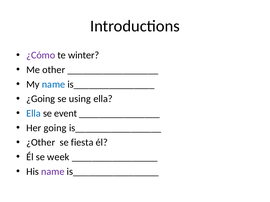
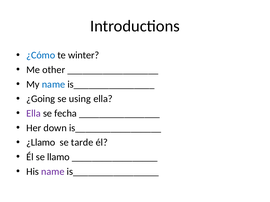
¿Cómo colour: purple -> blue (41, 55)
Ella colour: blue -> purple (34, 114)
event: event -> fecha (66, 114)
going: going -> down (55, 128)
¿Other: ¿Other -> ¿Llamo (41, 143)
fiesta: fiesta -> tarde (82, 143)
week: week -> llamo (58, 157)
